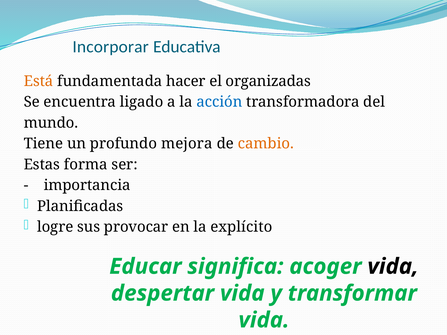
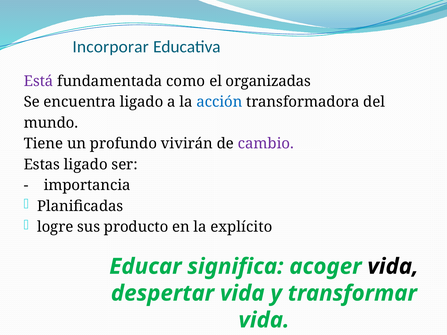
Está colour: orange -> purple (39, 81)
hacer: hacer -> como (186, 81)
mejora: mejora -> vivirán (187, 144)
cambio colour: orange -> purple (266, 144)
Estas forma: forma -> ligado (86, 165)
provocar: provocar -> producto (136, 227)
